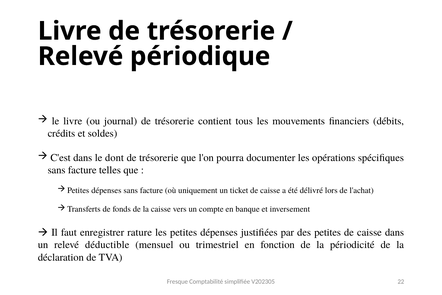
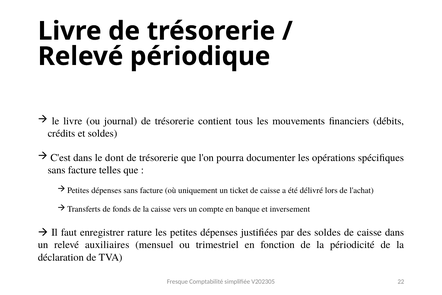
des petites: petites -> soldes (328, 232)
déductible: déductible -> auxiliaires (107, 245)
